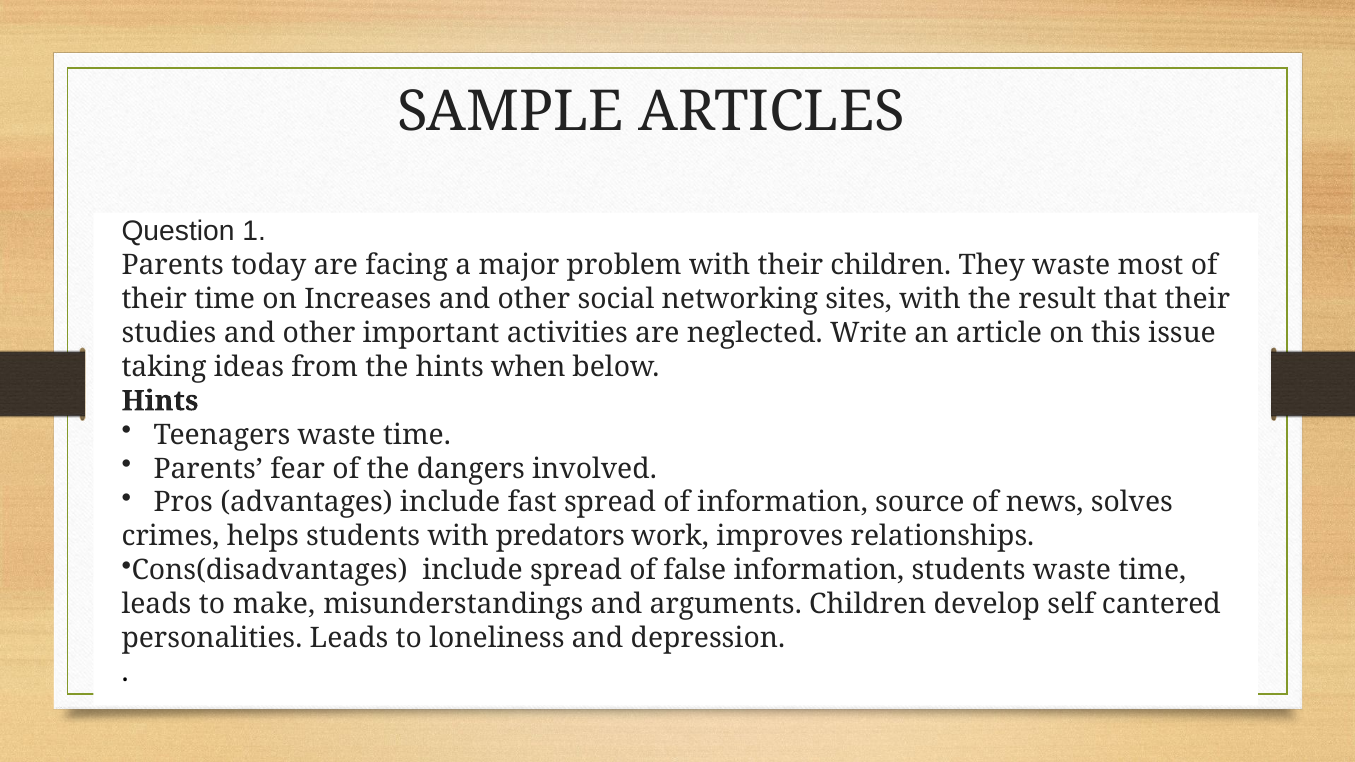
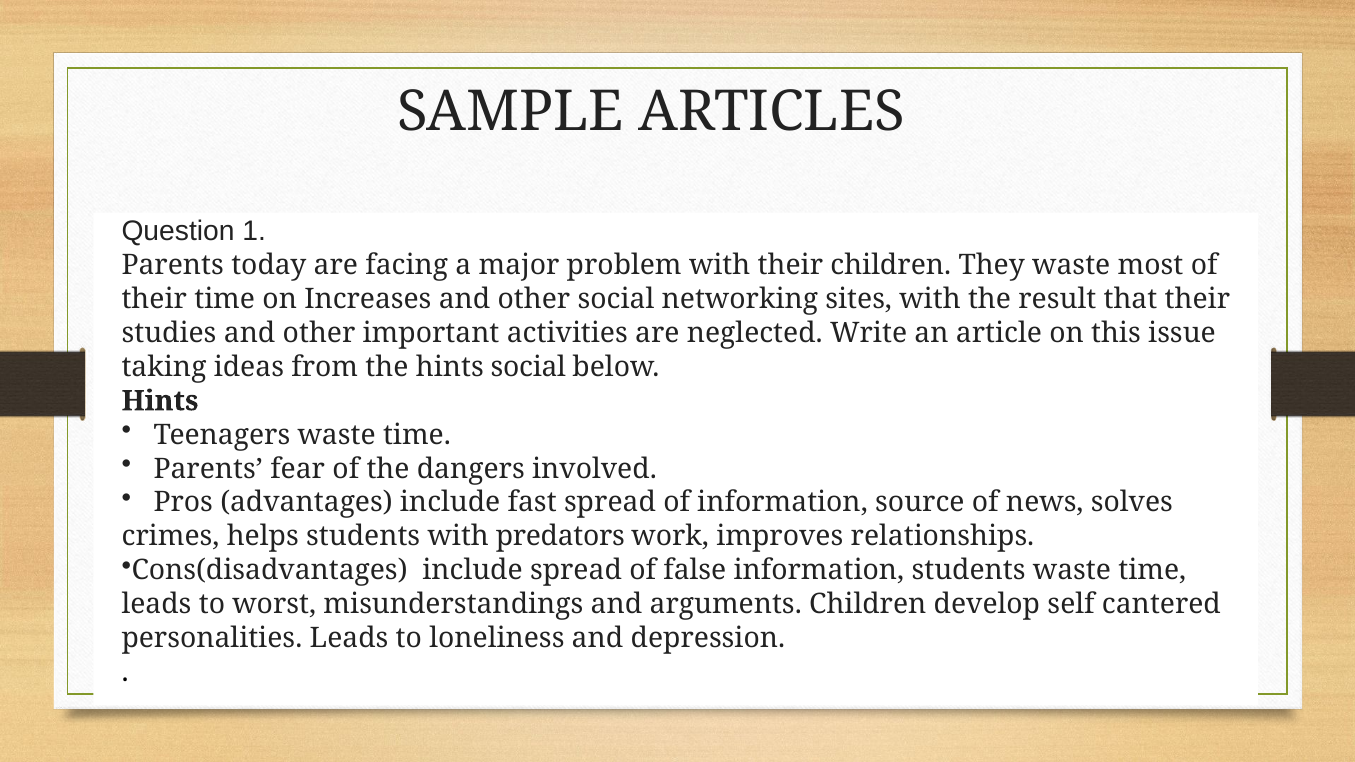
hints when: when -> social (528, 367)
make: make -> worst (274, 604)
